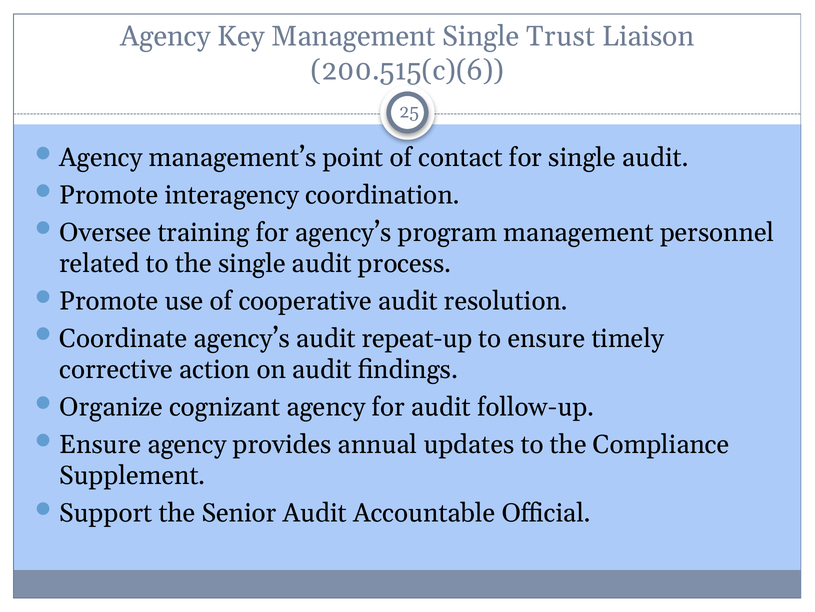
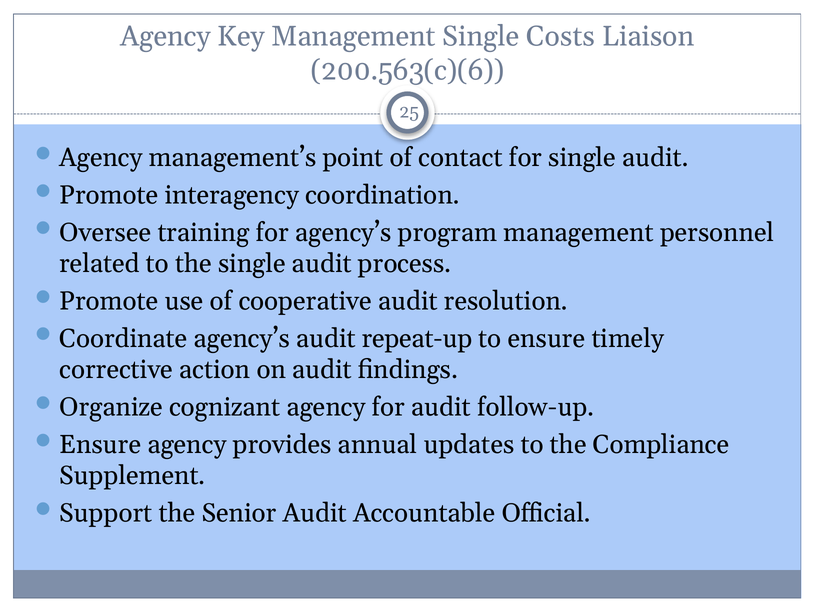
Trust: Trust -> Costs (561, 37)
200.515(c)(6: 200.515(c)(6 -> 200.563(c)(6 (408, 70)
